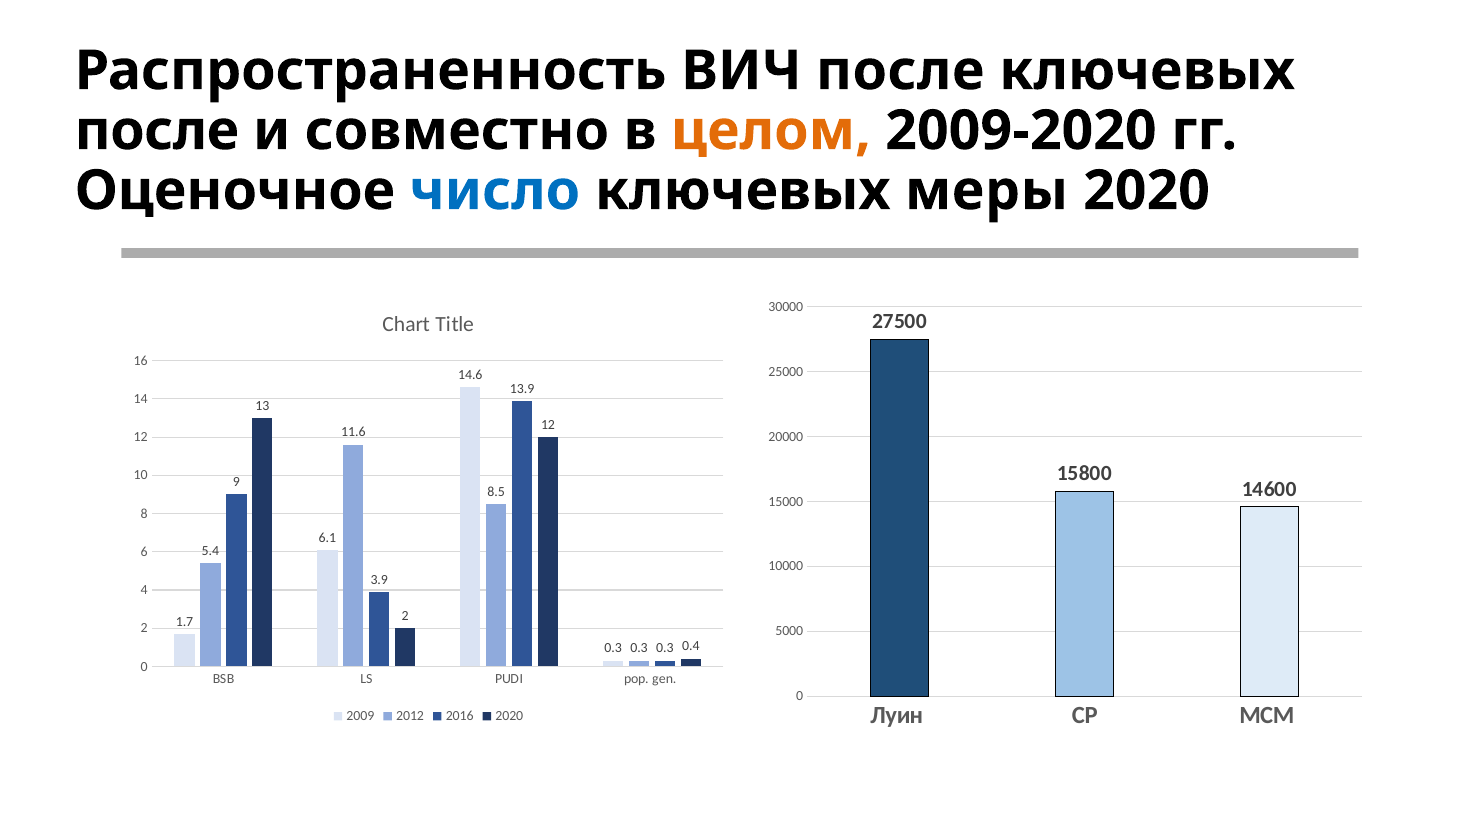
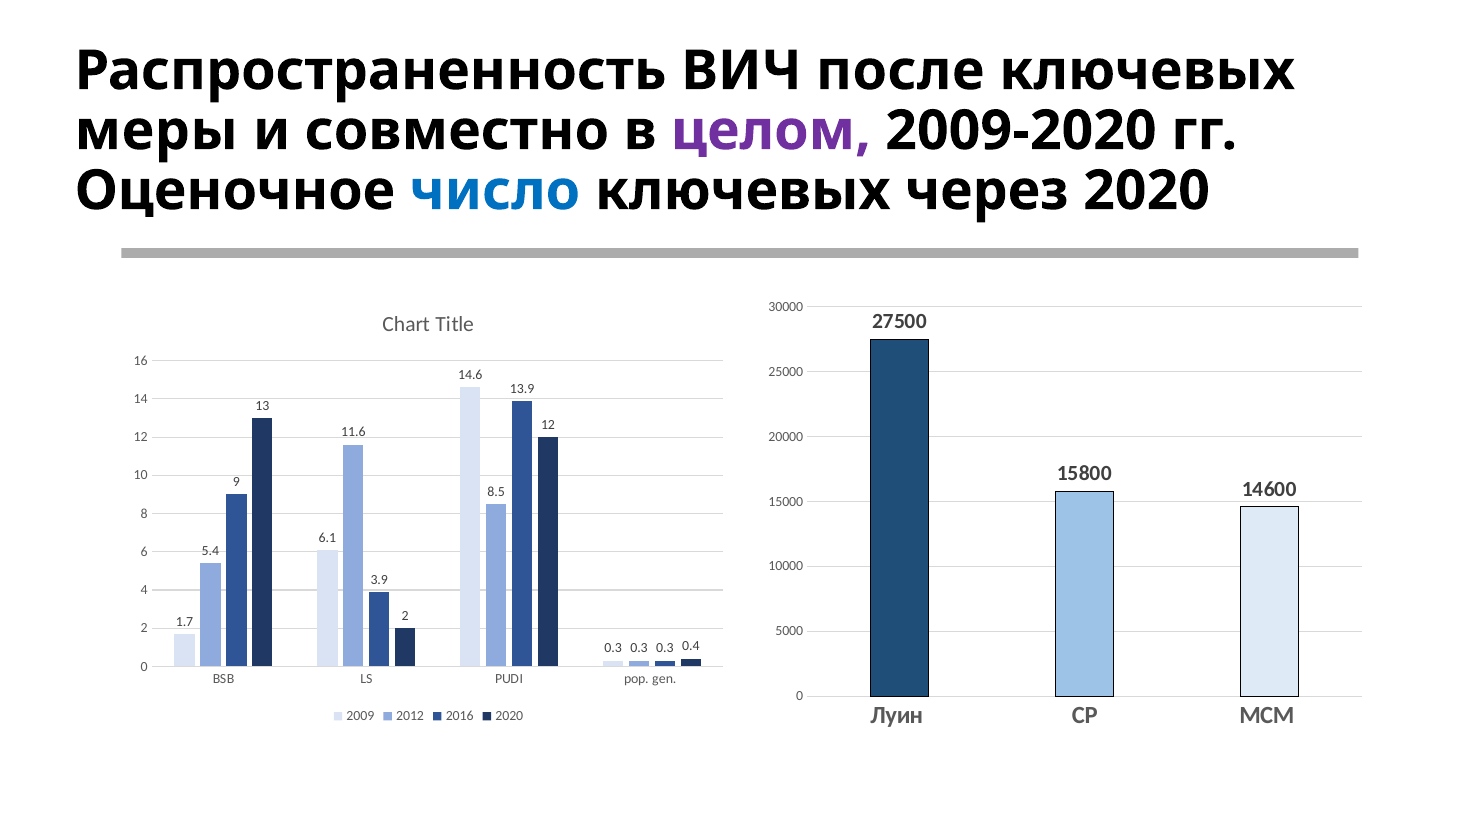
после: после -> меры (156, 131)
целом colour: orange -> purple (771, 131)
меры: меры -> через (987, 191)
